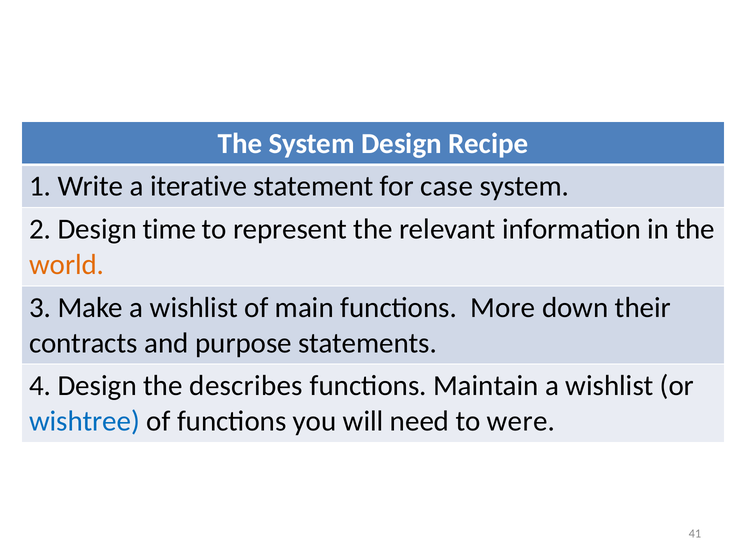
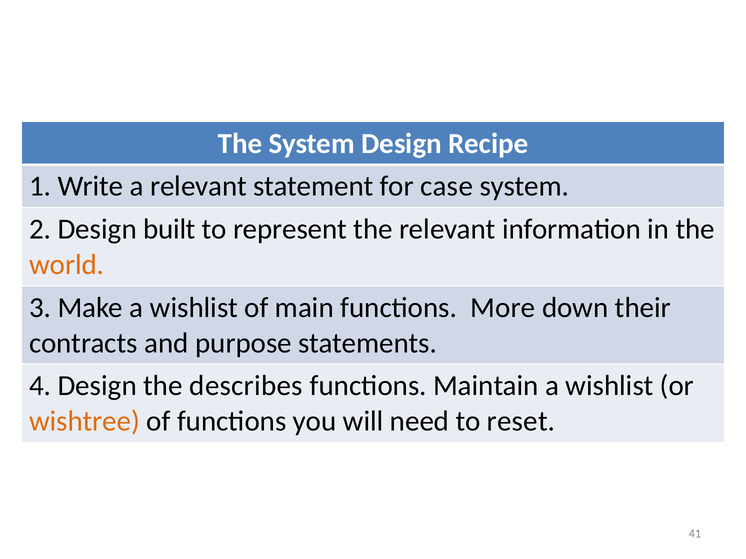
a iterative: iterative -> relevant (199, 187)
time: time -> built (169, 229)
wishtree colour: blue -> orange (85, 422)
were: were -> reset (521, 422)
